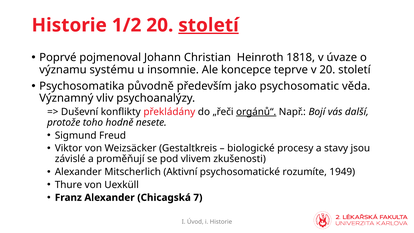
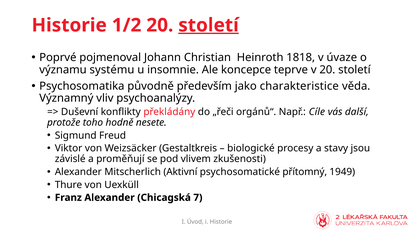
psychosomatic: psychosomatic -> charakteristice (299, 86)
orgánů“ underline: present -> none (256, 112)
Bojí: Bojí -> Cíle (317, 112)
rozumíte: rozumíte -> přítomný (305, 172)
